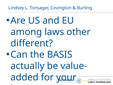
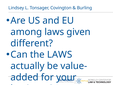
other: other -> given (79, 32)
the BASIS: BASIS -> LAWS (60, 54)
